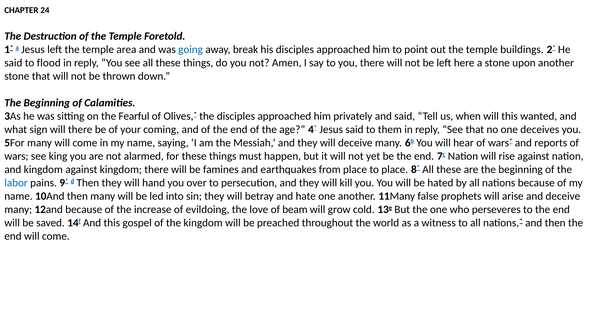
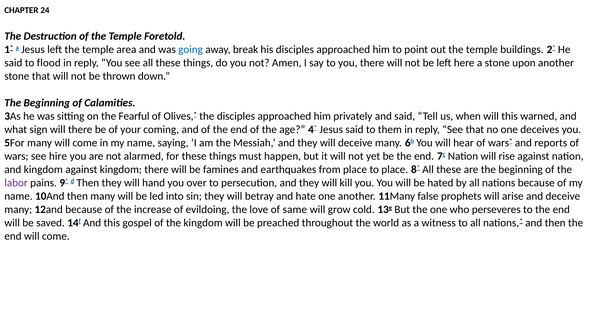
wanted: wanted -> warned (539, 116)
king: king -> hire (58, 156)
labor colour: blue -> purple (16, 183)
beam: beam -> same (295, 209)
